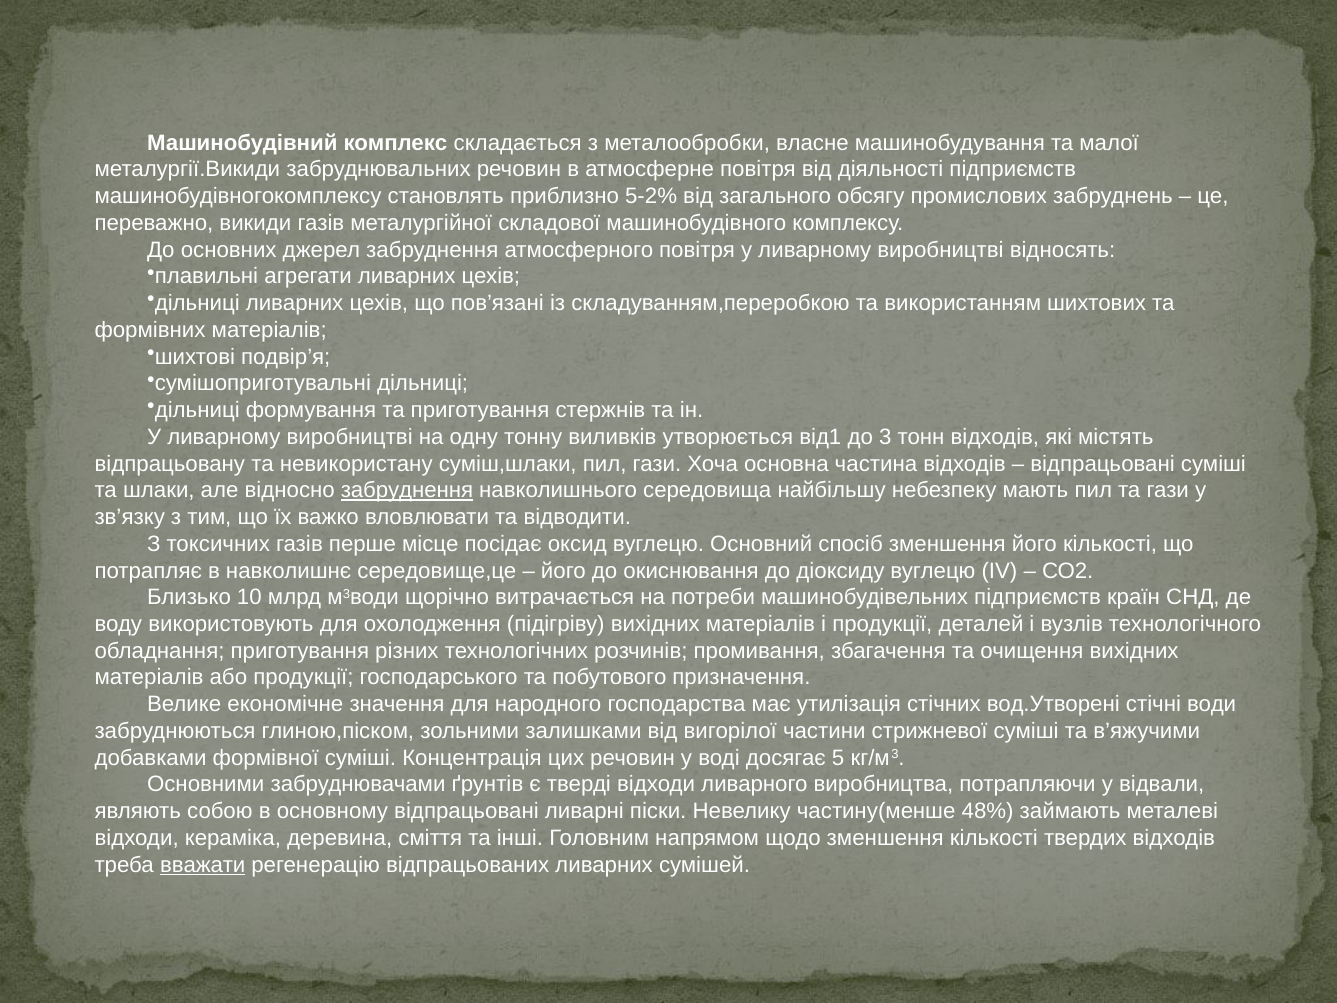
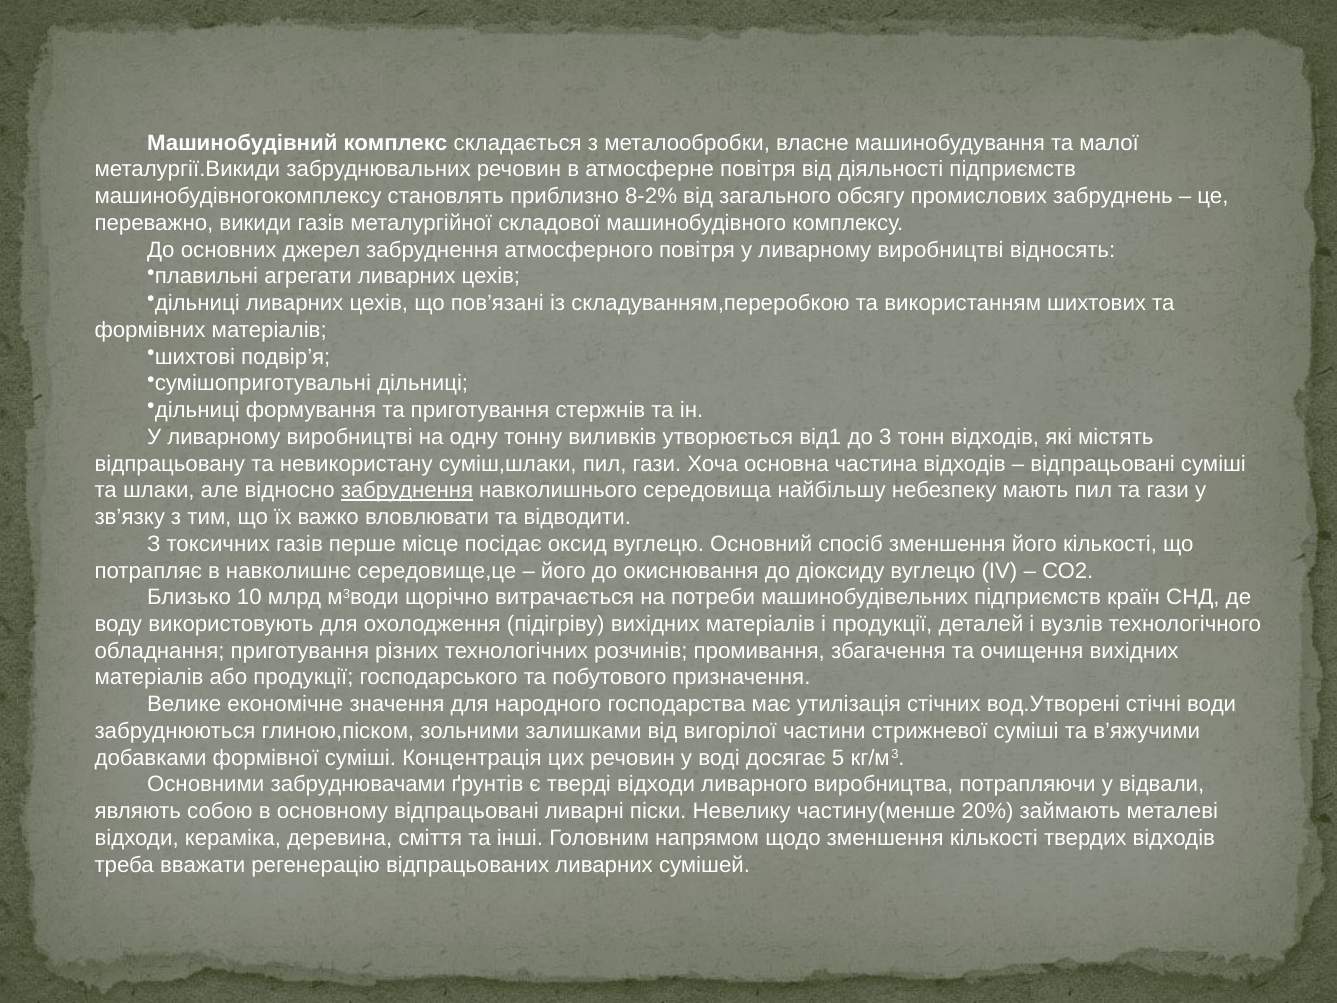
5-2%: 5-2% -> 8-2% (651, 196)
48%: 48% -> 20% (988, 811)
вважати underline: present -> none (203, 865)
